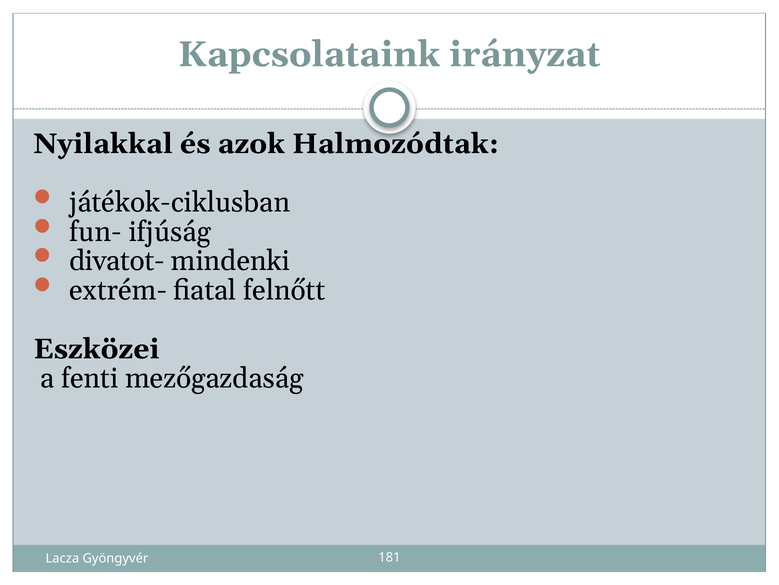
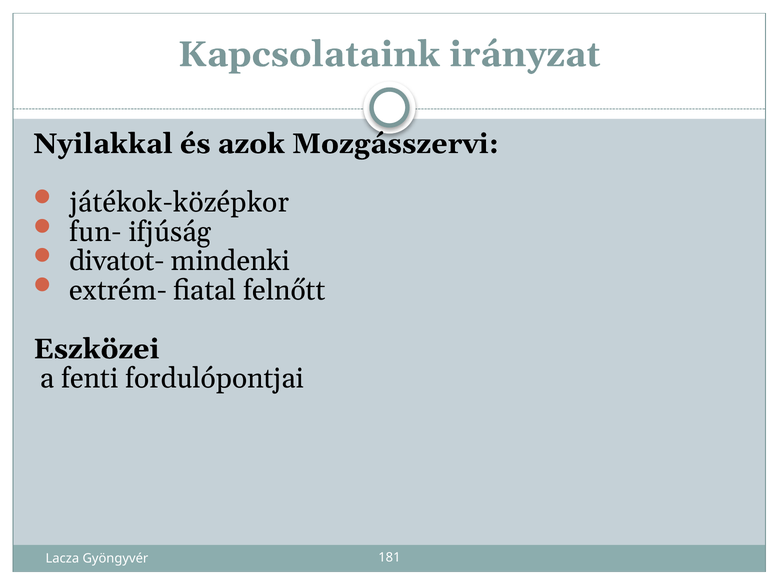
Halmozódtak: Halmozódtak -> Mozgásszervi (396, 144)
játékok-ciklusban: játékok-ciklusban -> játékok-középkor (180, 202)
mezőgazdaság: mezőgazdaság -> fordulópontjai (214, 378)
